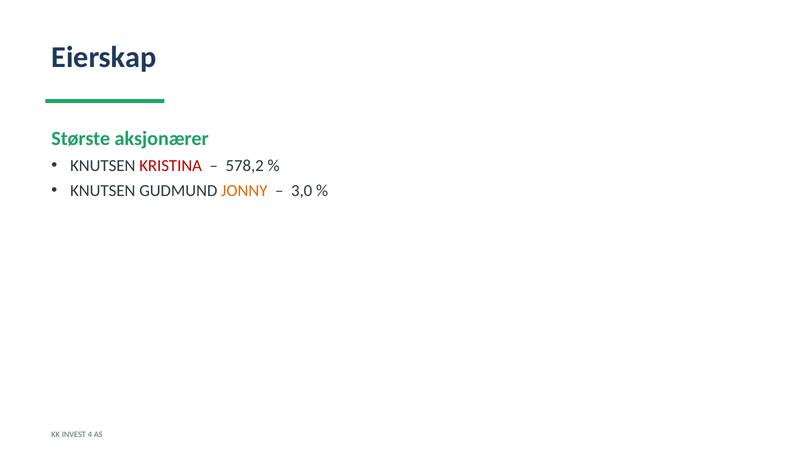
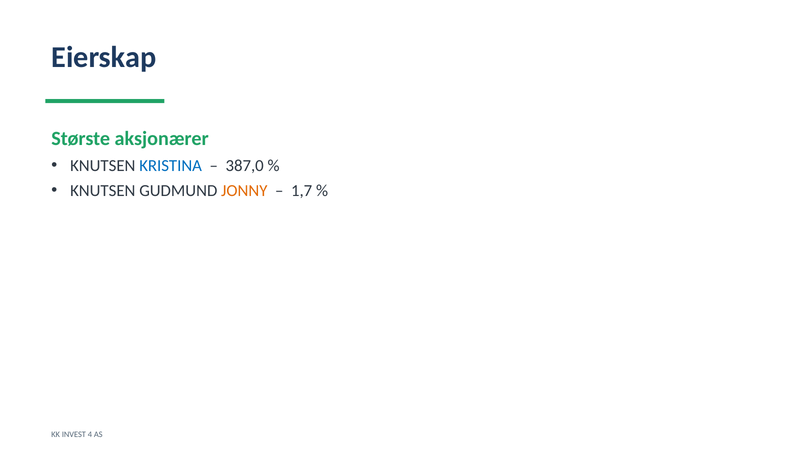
KRISTINA colour: red -> blue (171, 166)
578,2: 578,2 -> 387,0 (245, 166)
3,0: 3,0 -> 1,7 (302, 191)
